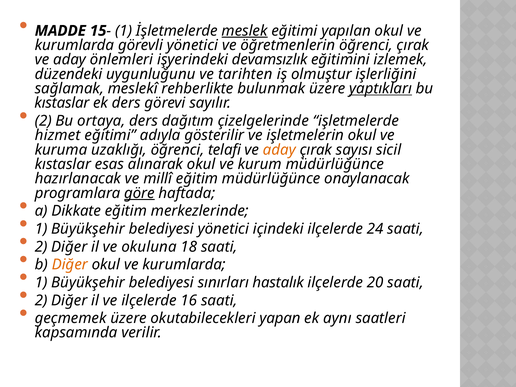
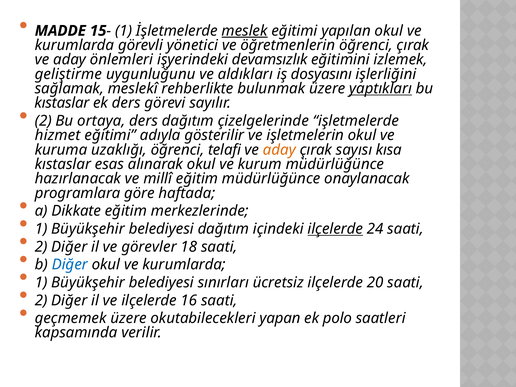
düzendeki: düzendeki -> geliştirme (68, 74)
tarihten: tarihten -> aldıkları (245, 74)
olmuştur: olmuştur -> dosyasını (322, 74)
sicil: sicil -> kısa (389, 150)
göre underline: present -> none (140, 193)
belediyesi yönetici: yönetici -> dağıtım (223, 229)
ilçelerde underline: none -> present (335, 229)
okuluna: okuluna -> görevler (149, 247)
Diğer colour: orange -> blue (70, 265)
hastalık: hastalık -> ücretsiz (278, 282)
aynı: aynı -> polo (338, 318)
